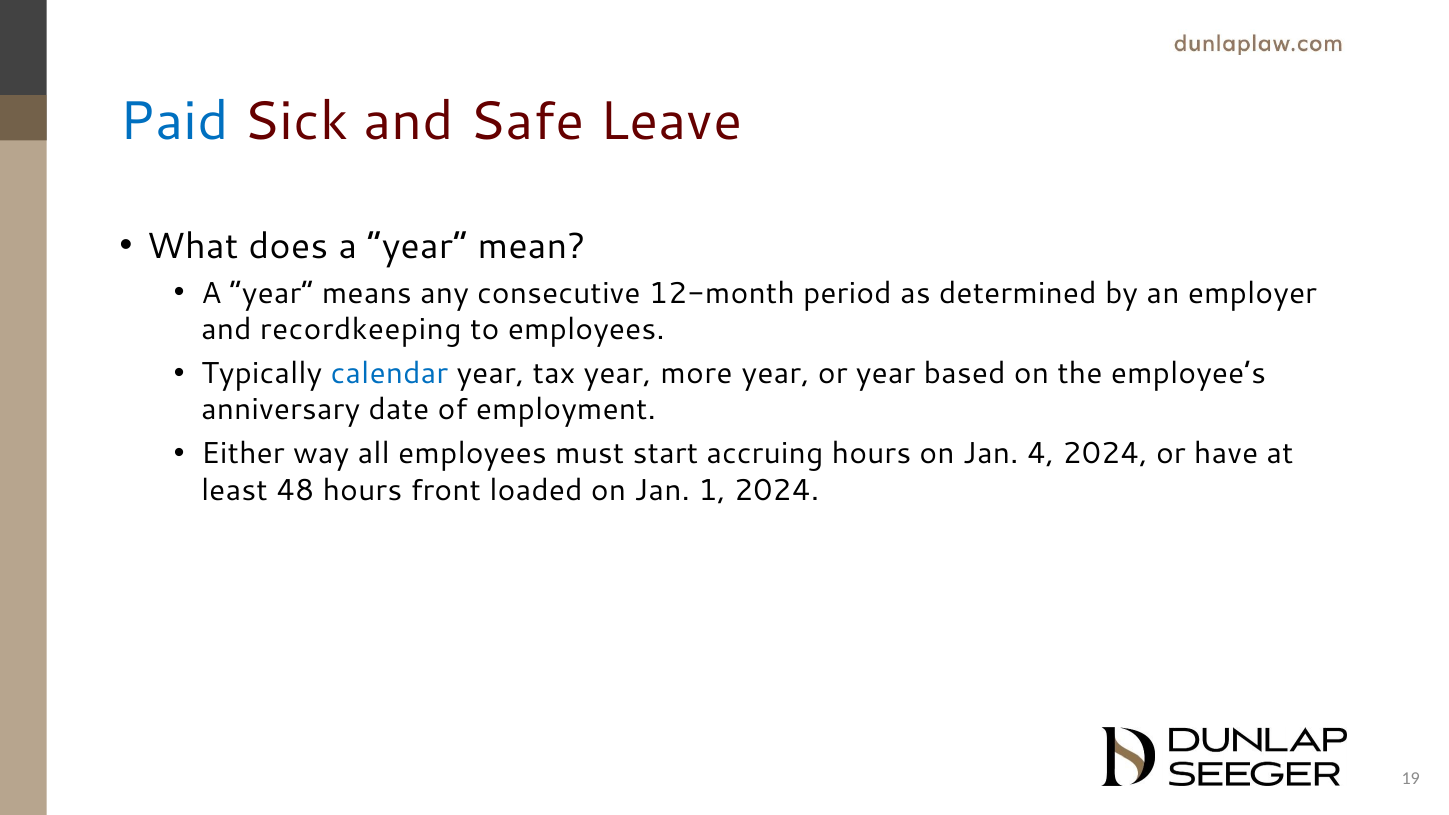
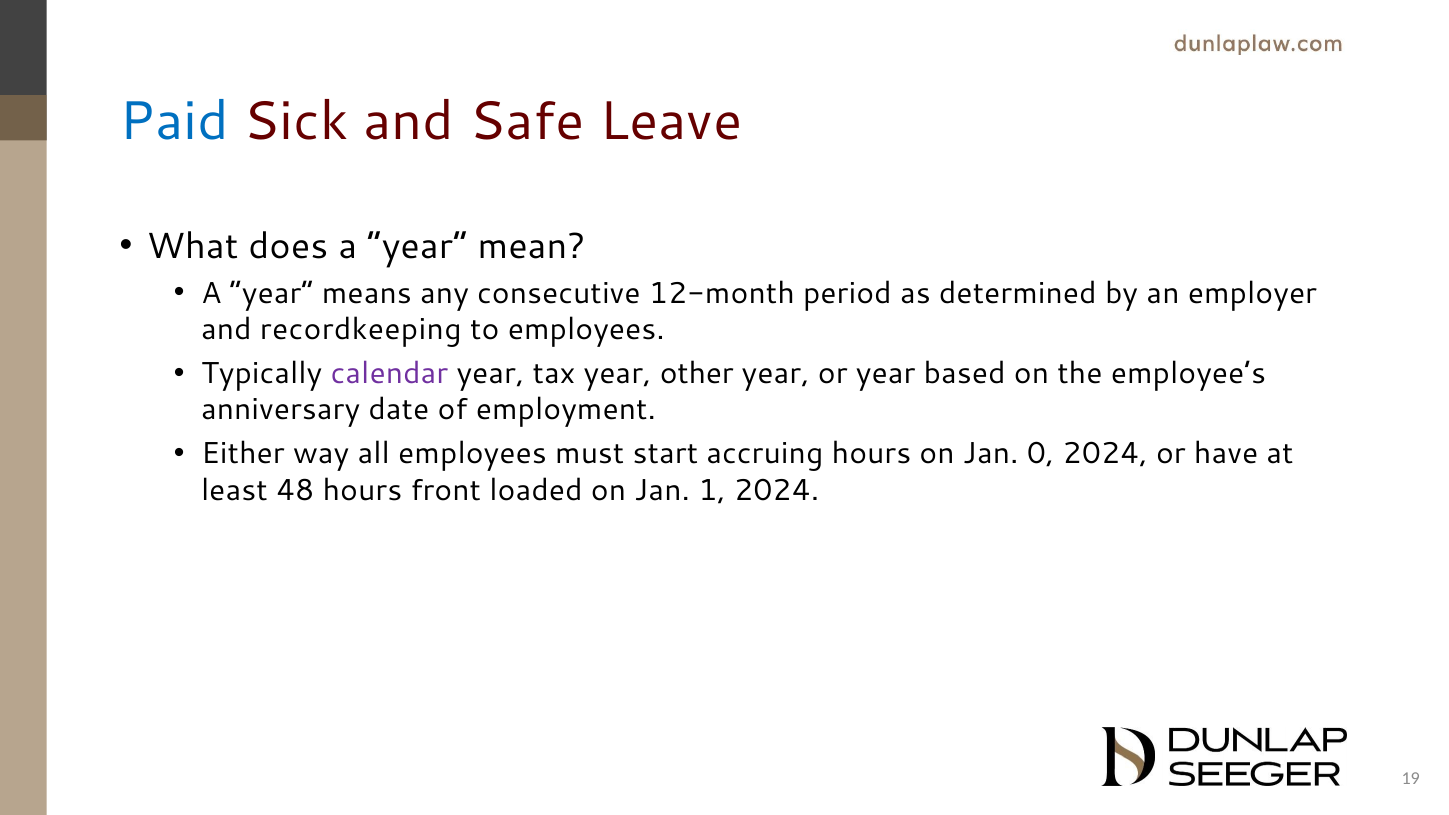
calendar colour: blue -> purple (389, 374)
more: more -> other (697, 374)
4: 4 -> 0 (1041, 454)
